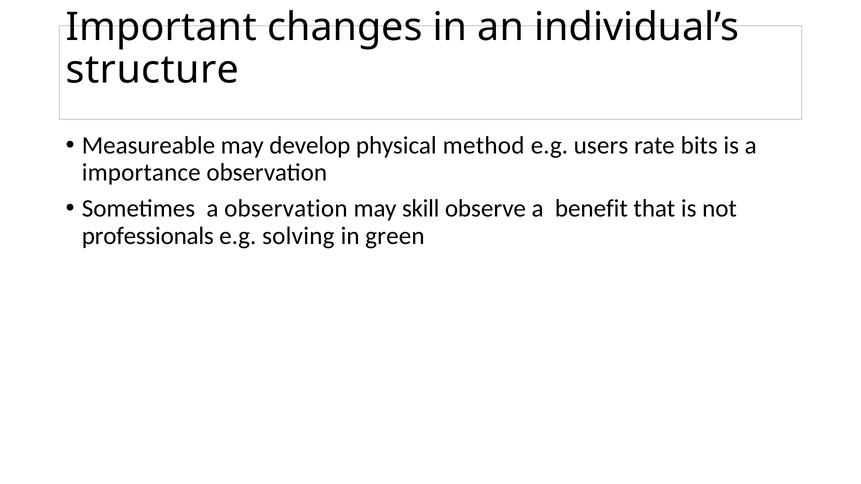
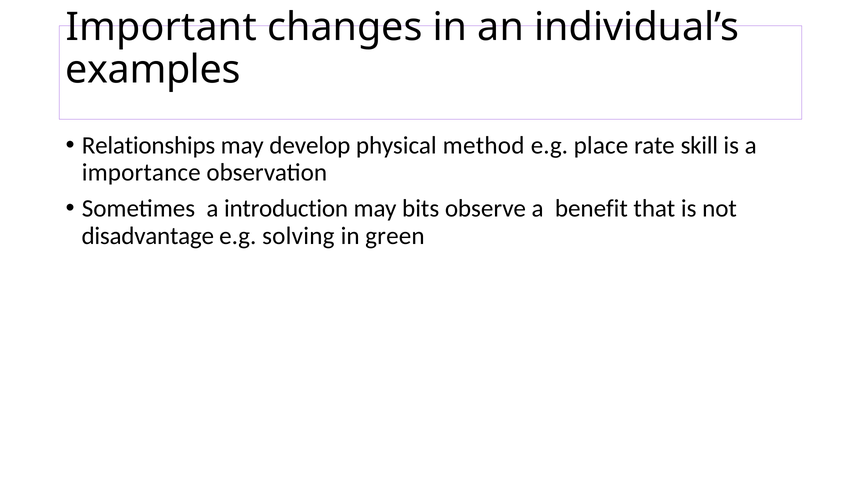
structure: structure -> examples (153, 70)
Measureable: Measureable -> Relationships (149, 146)
users: users -> place (601, 146)
bits: bits -> skill (699, 146)
a observation: observation -> introduction (286, 209)
skill: skill -> bits (421, 209)
professionals: professionals -> disadvantage (148, 236)
